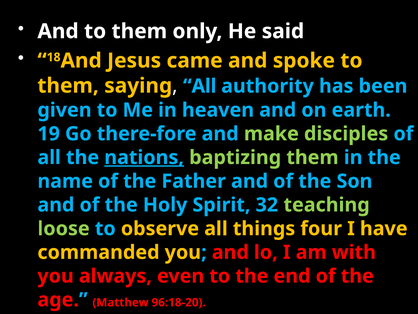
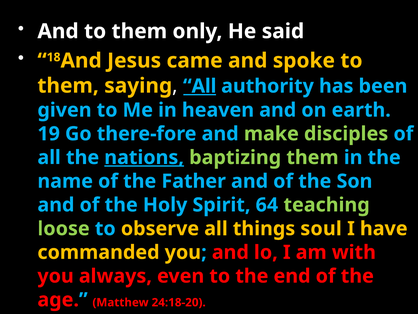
All underline: none -> present (200, 86)
32: 32 -> 64 (267, 205)
four: four -> soul (321, 228)
96:18-20: 96:18-20 -> 24:18-20 (179, 302)
